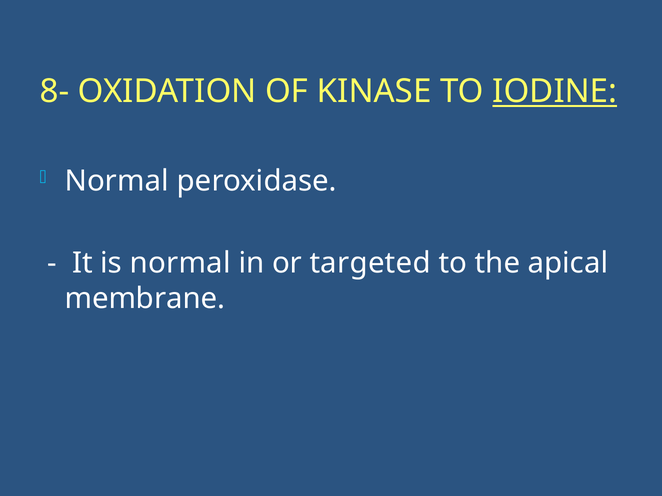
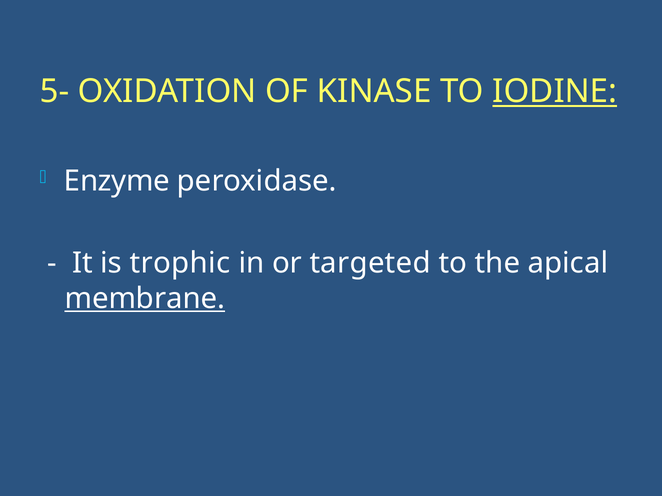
8-: 8- -> 5- (54, 92)
Normal: Normal -> Enzyme (117, 181)
is normal: normal -> trophic (180, 264)
membrane underline: none -> present (145, 299)
